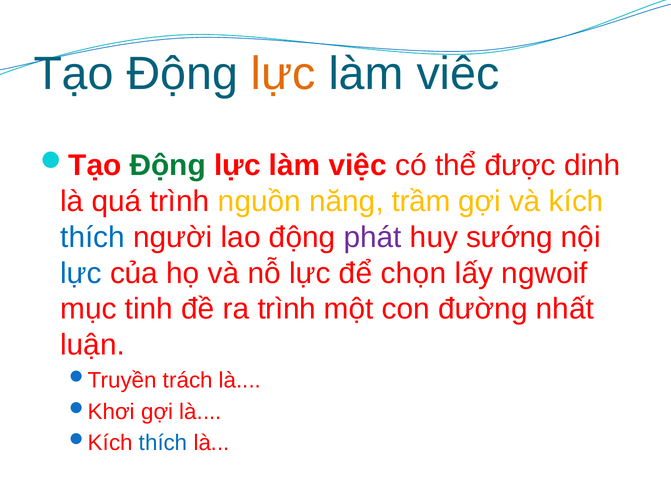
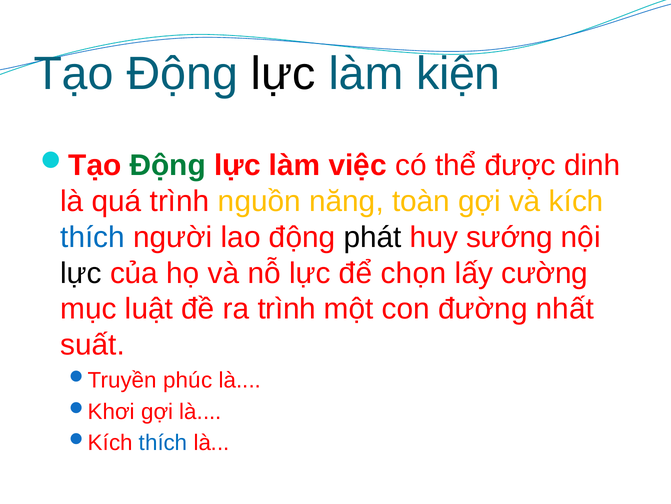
lực colour: orange -> black (283, 74)
viêc: viêc -> kiện (458, 74)
trầm: trầm -> toàn (421, 201)
phát colour: purple -> black (373, 237)
lực colour: blue -> black (81, 273)
ngwoif: ngwoif -> cường (545, 273)
tinh: tinh -> luật (149, 309)
luận: luận -> suất (93, 344)
trách: trách -> phúc (188, 380)
